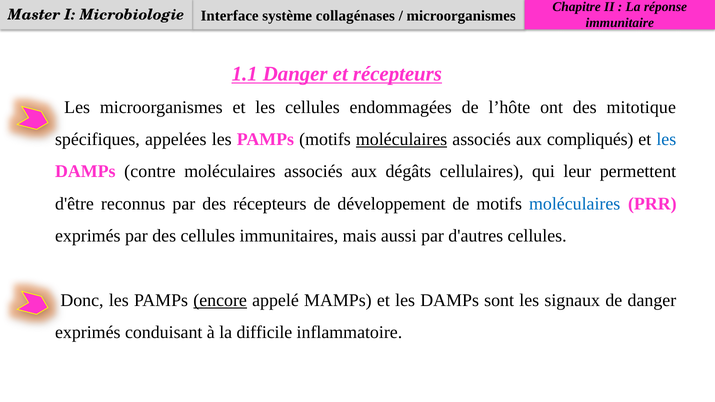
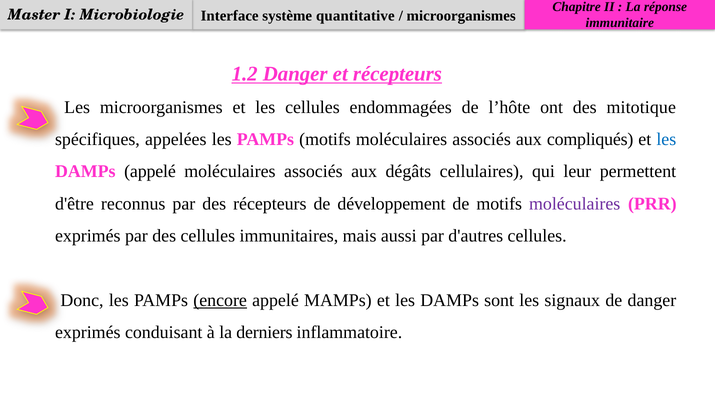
collagénases: collagénases -> quantitative (355, 16)
1.1: 1.1 -> 1.2 (245, 74)
moléculaires underline: present -> none (402, 139)
DAMPs contre: contre -> appelé (150, 172)
moléculaires colour: blue -> purple (575, 204)
difficile: difficile -> derniers (264, 333)
